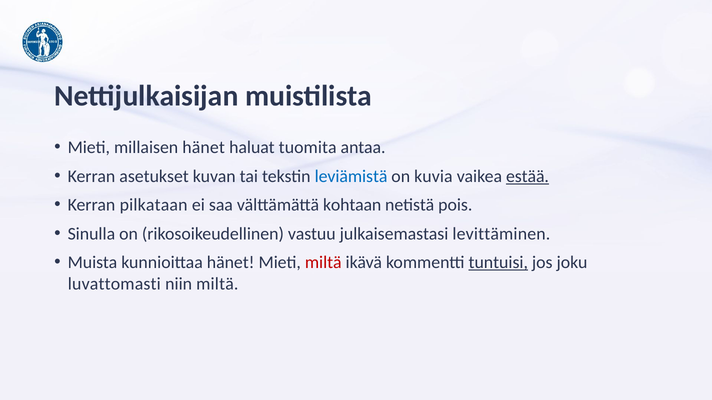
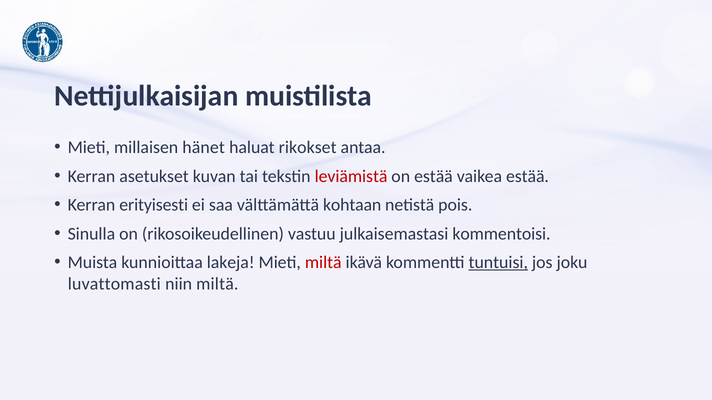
tuomita: tuomita -> rikokset (308, 148)
leviämistä colour: blue -> red (351, 176)
on kuvia: kuvia -> estää (433, 176)
estää underline: present -> none (528, 176)
pilkataan: pilkataan -> erityisesti (154, 205)
levittäminen: levittäminen -> kommentoisi (501, 234)
kunnioittaa hänet: hänet -> lakeja (231, 263)
